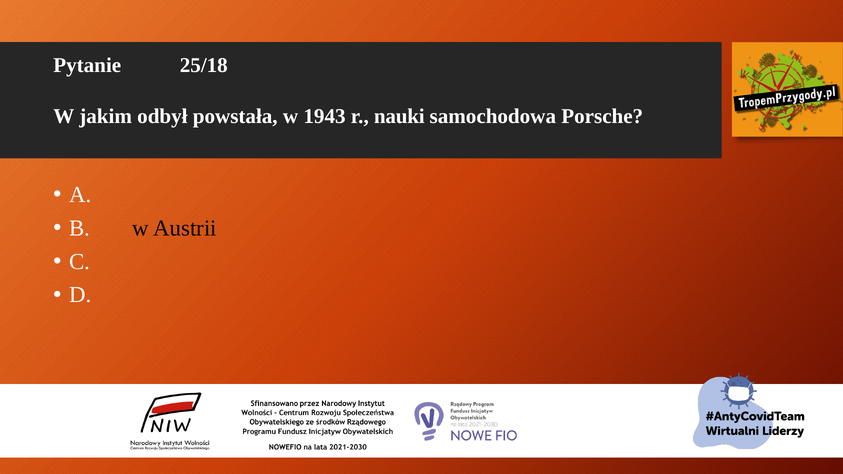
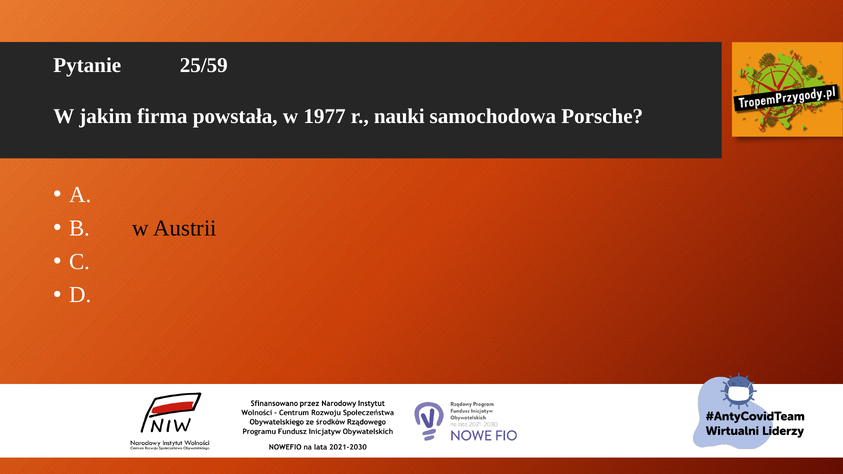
25/18: 25/18 -> 25/59 (204, 66)
odbył: odbył -> firma (162, 116)
1943: 1943 -> 1977 (325, 116)
